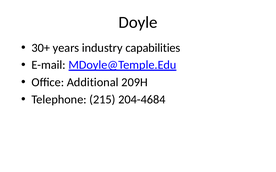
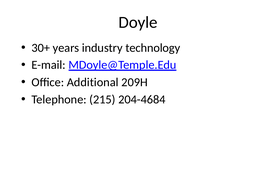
capabilities: capabilities -> technology (153, 48)
